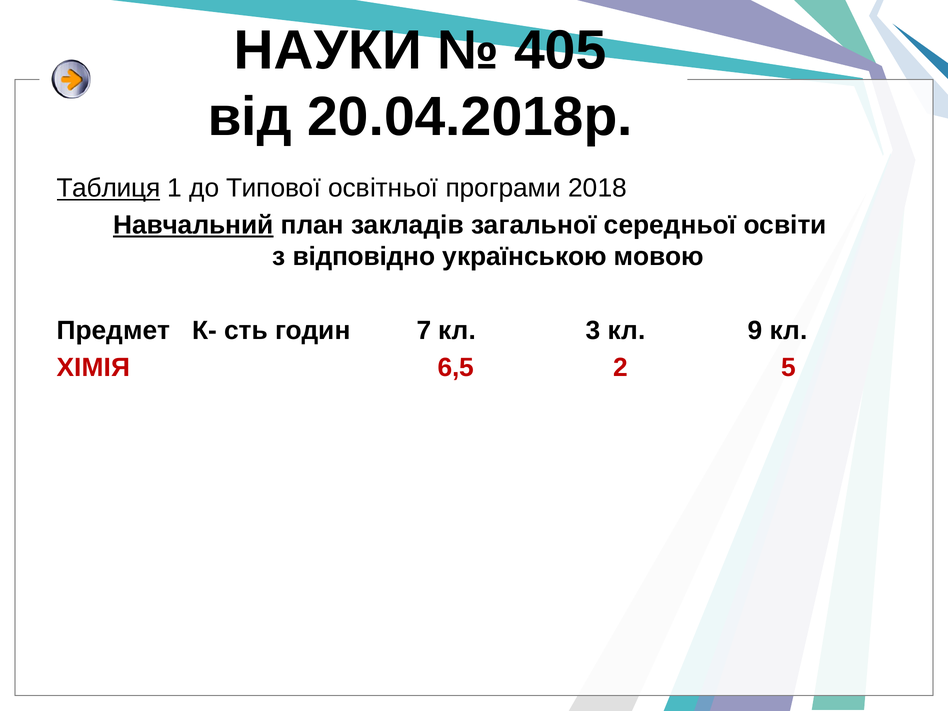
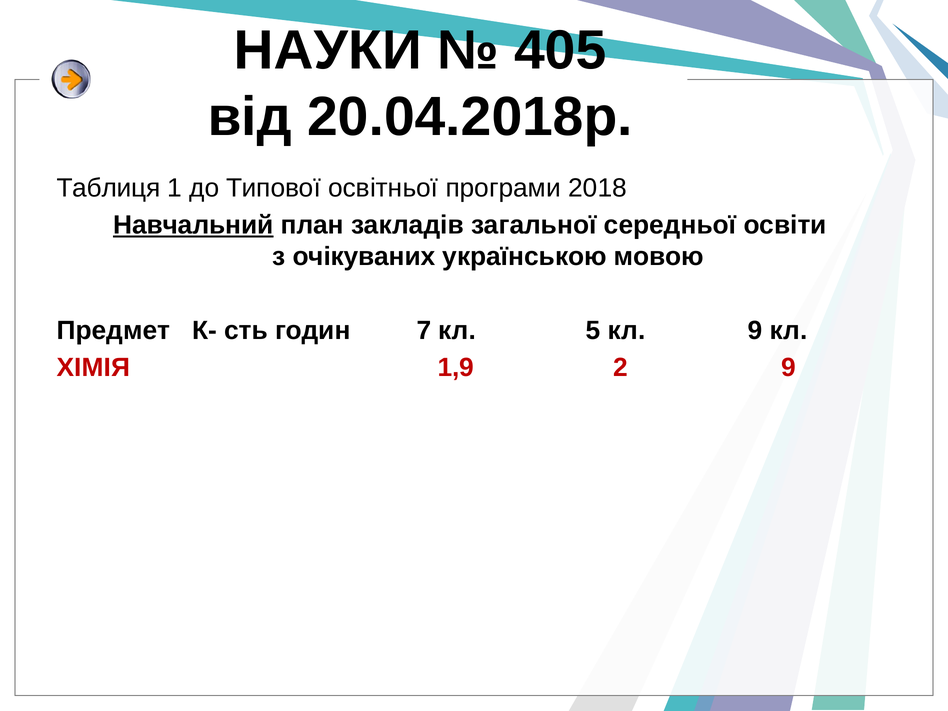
Таблиця underline: present -> none (108, 188)
відповідно: відповідно -> очікуваних (364, 257)
3: 3 -> 5 (593, 331)
6,5: 6,5 -> 1,9 (456, 367)
2 5: 5 -> 9 (789, 367)
